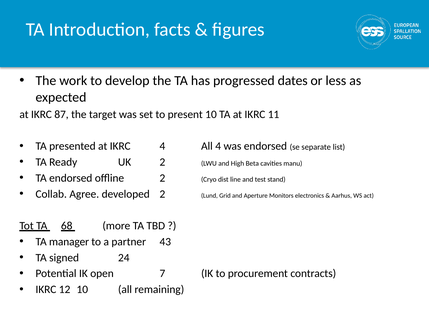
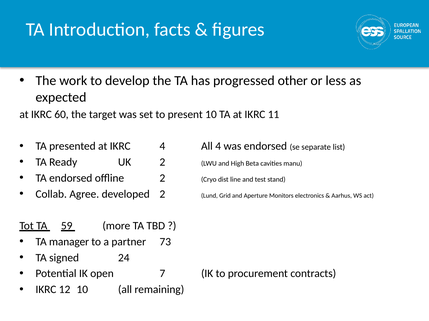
dates: dates -> other (293, 81)
87: 87 -> 60 (62, 115)
68: 68 -> 59 (67, 226)
43: 43 -> 73 (165, 242)
